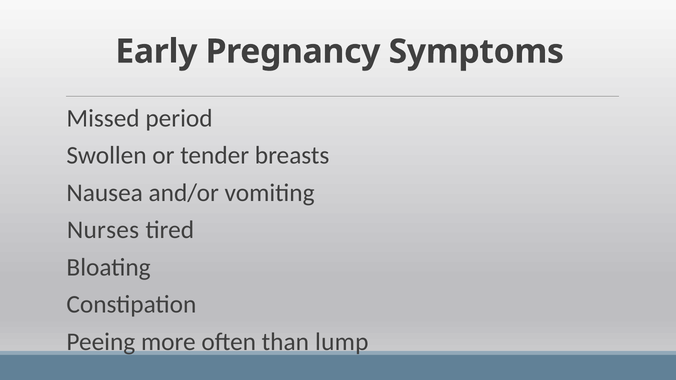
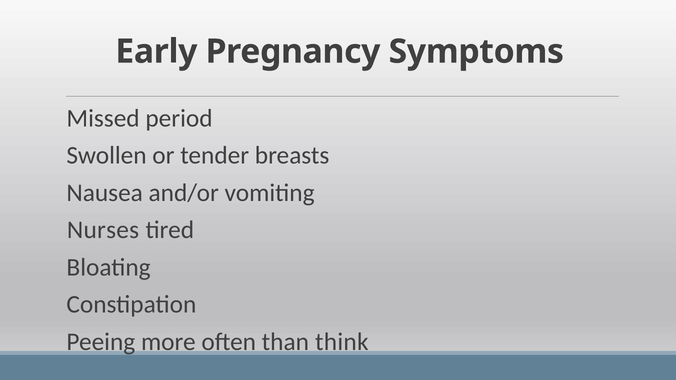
lump: lump -> think (342, 342)
